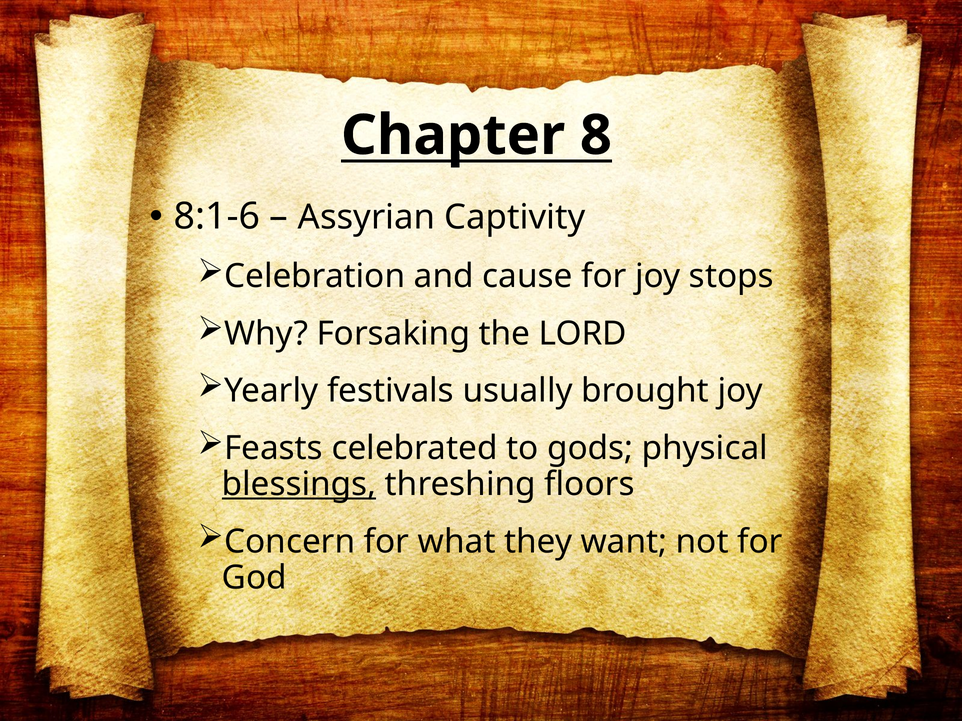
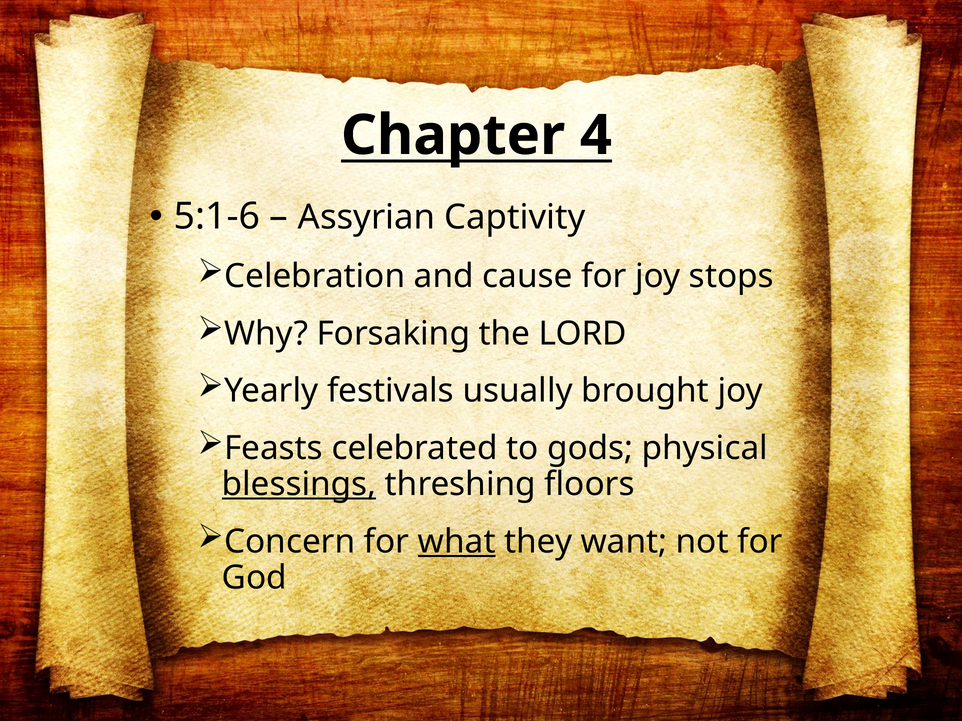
8: 8 -> 4 (596, 136)
8:1-6: 8:1-6 -> 5:1-6 (217, 217)
what underline: none -> present (457, 542)
